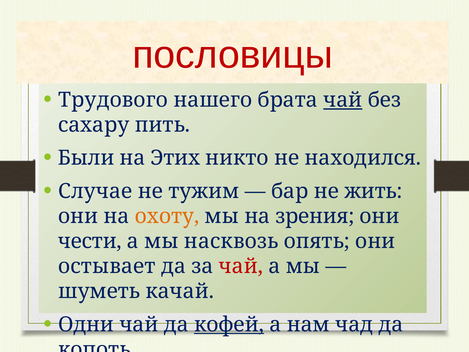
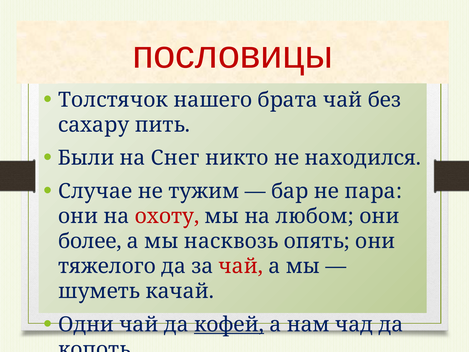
Трудового: Трудового -> Толстячок (113, 100)
чай underline: present -> none (343, 100)
Этих: Этих -> Снег (175, 158)
жить: жить -> пара (373, 191)
охоту colour: orange -> red (167, 216)
зрения: зрения -> любом (315, 216)
чести: чести -> более (90, 241)
остывает: остывает -> тяжелого (107, 266)
